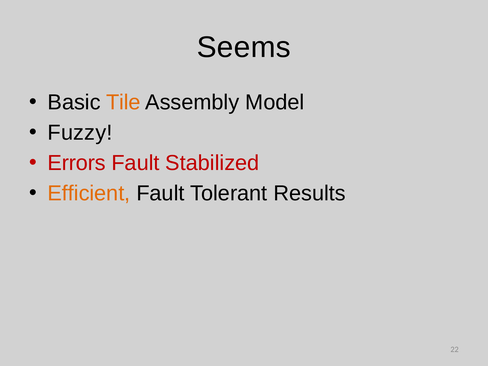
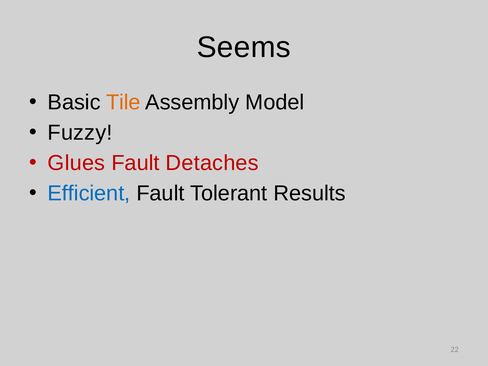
Errors: Errors -> Glues (76, 163)
Stabilized: Stabilized -> Detaches (212, 163)
Efficient colour: orange -> blue (89, 193)
